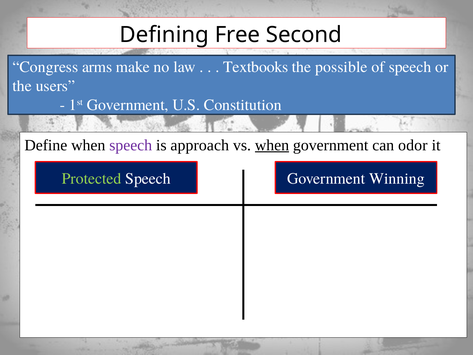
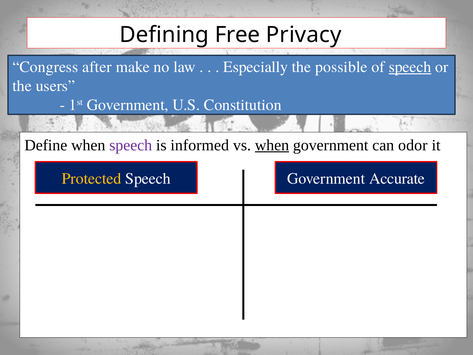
Second: Second -> Privacy (304, 35)
arms: arms -> after (97, 67)
Textbooks: Textbooks -> Especially (256, 67)
speech underline: none -> present (410, 67)
approach: approach -> informed (200, 145)
Protected colour: light green -> yellow (92, 178)
Winning: Winning -> Accurate (397, 178)
